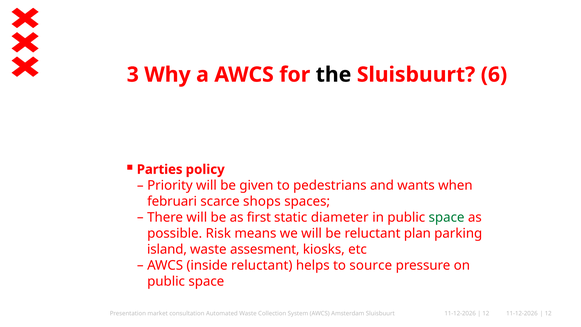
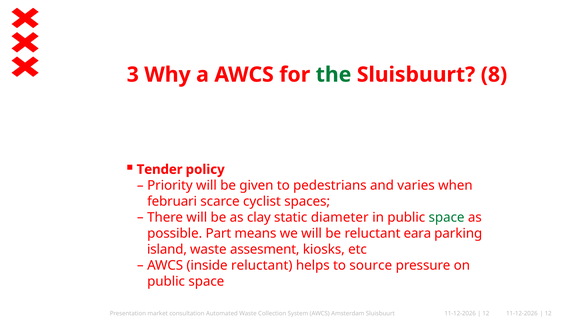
the colour: black -> green (334, 75)
6: 6 -> 8 (494, 75)
Parties: Parties -> Tender (160, 169)
wants: wants -> varies (416, 185)
shops: shops -> cyclist (262, 201)
first: first -> clay (259, 217)
Risk: Risk -> Part (218, 233)
plan: plan -> eara (417, 233)
